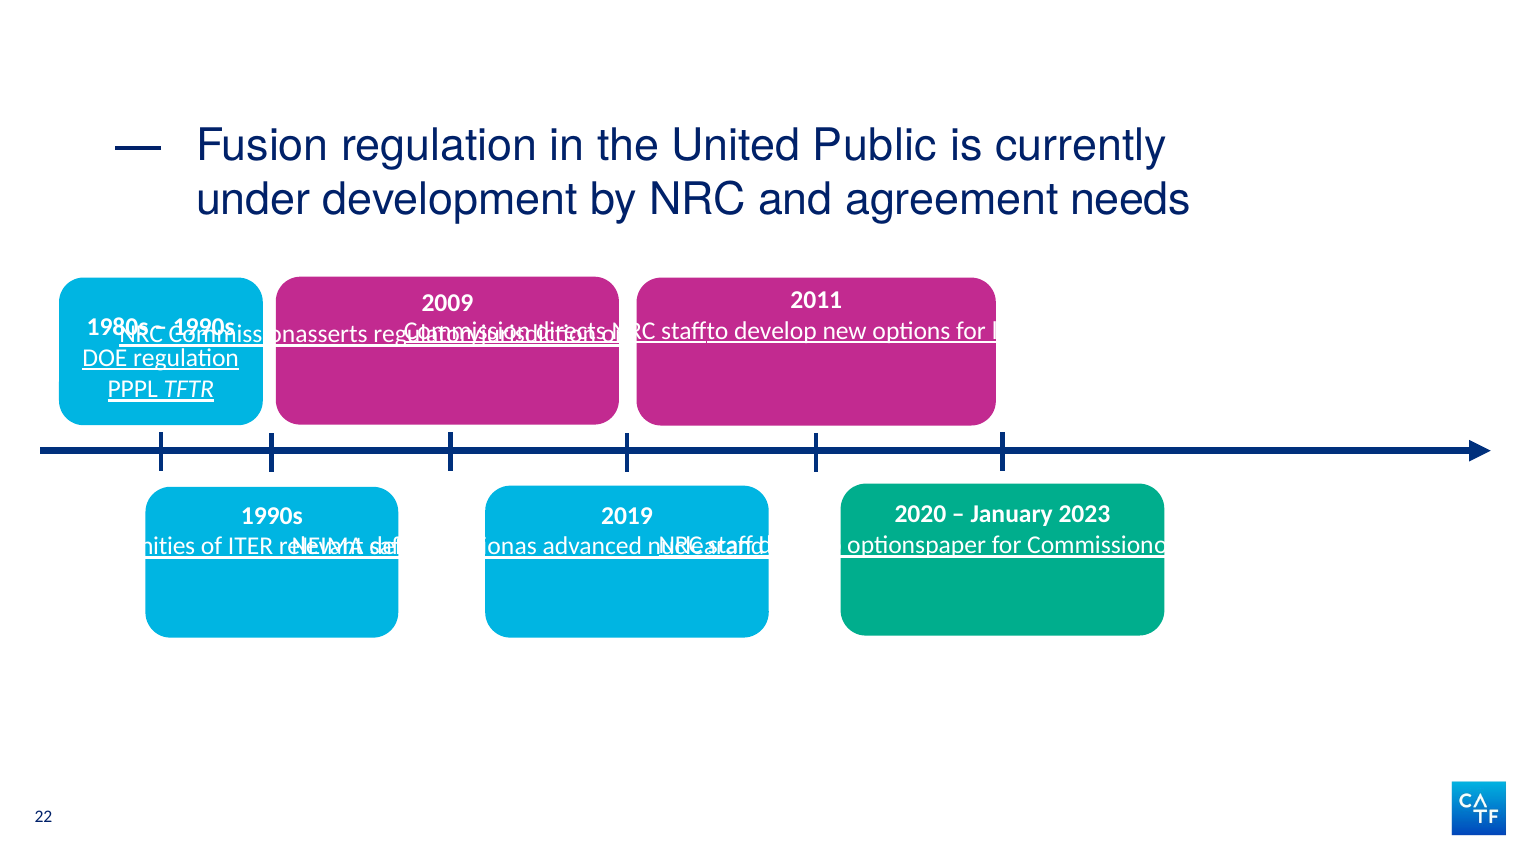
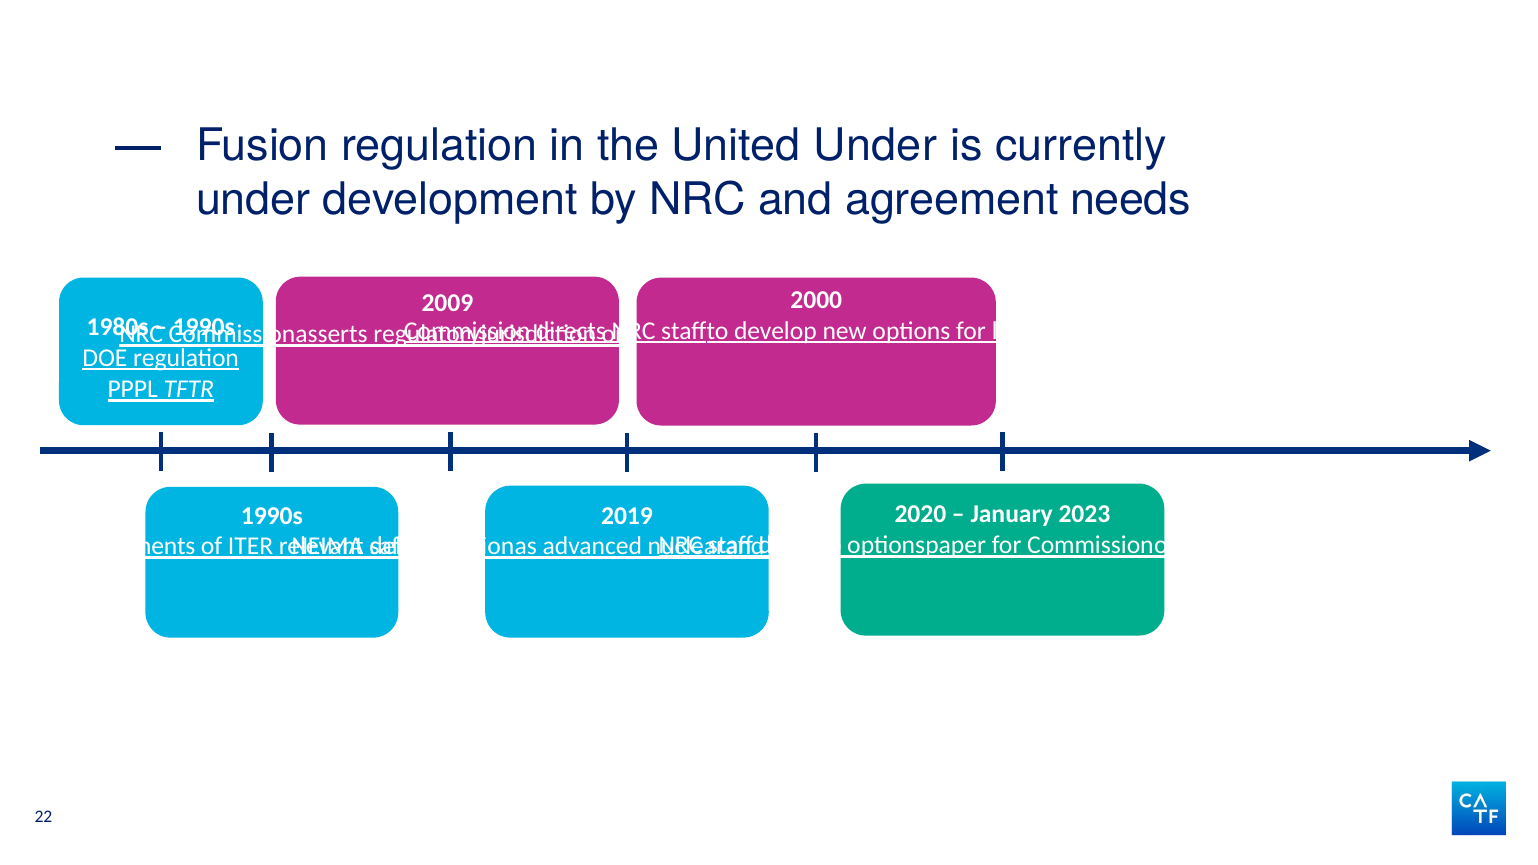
United Public: Public -> Under (875, 145)
2011: 2011 -> 2000 (816, 300)
opportunities: opportunities -> requirements (126, 547)
